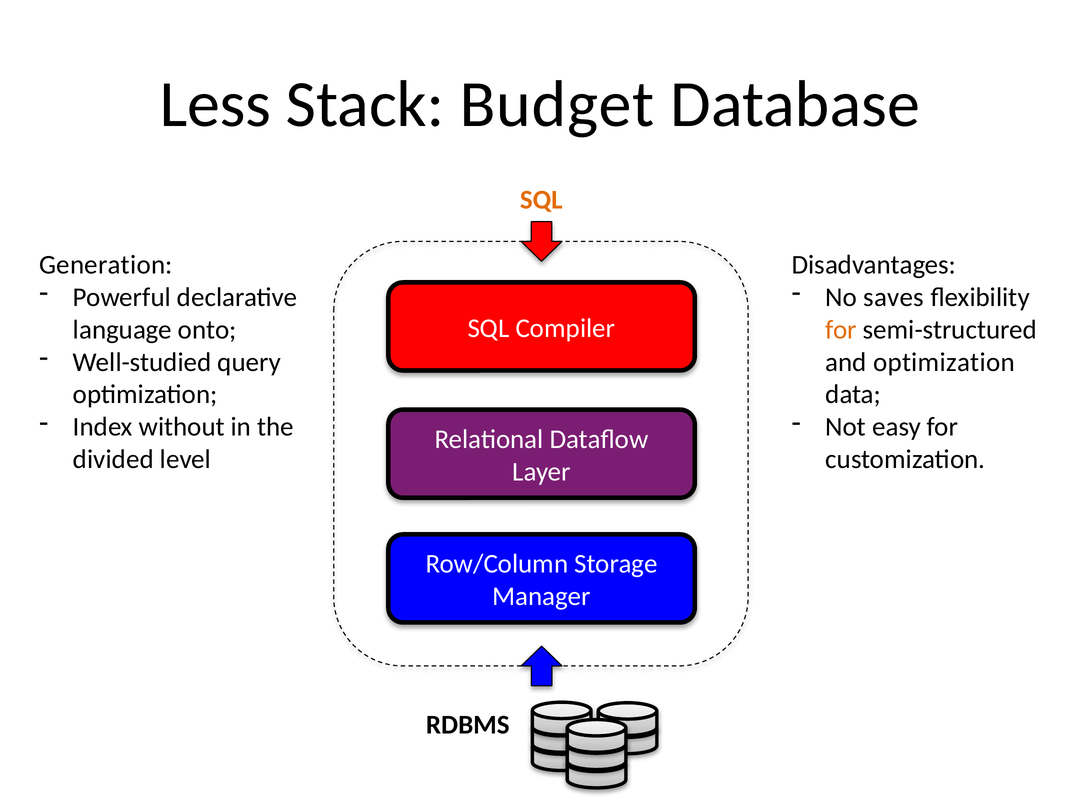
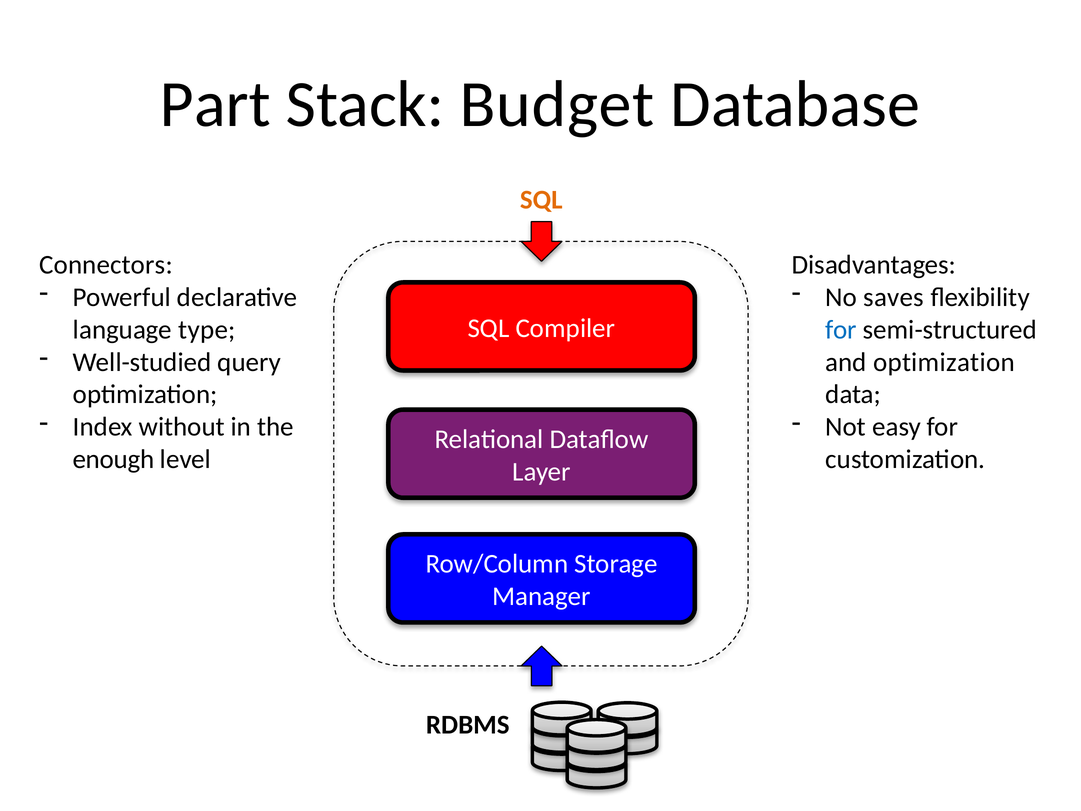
Less: Less -> Part (215, 105)
Generation: Generation -> Connectors (106, 265)
onto: onto -> type (207, 330)
for colour: orange -> blue (841, 330)
divided: divided -> enough (114, 459)
